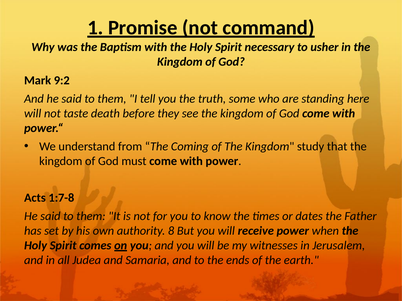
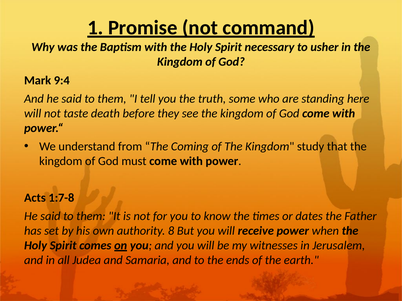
9:2: 9:2 -> 9:4 (62, 81)
